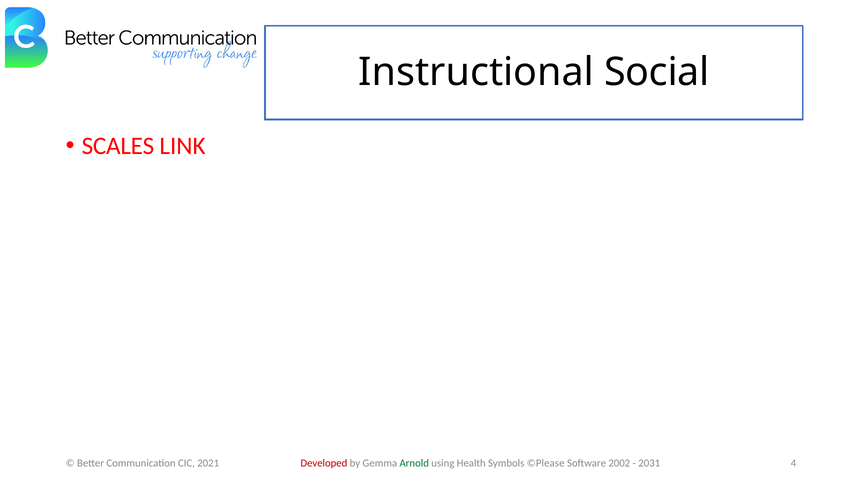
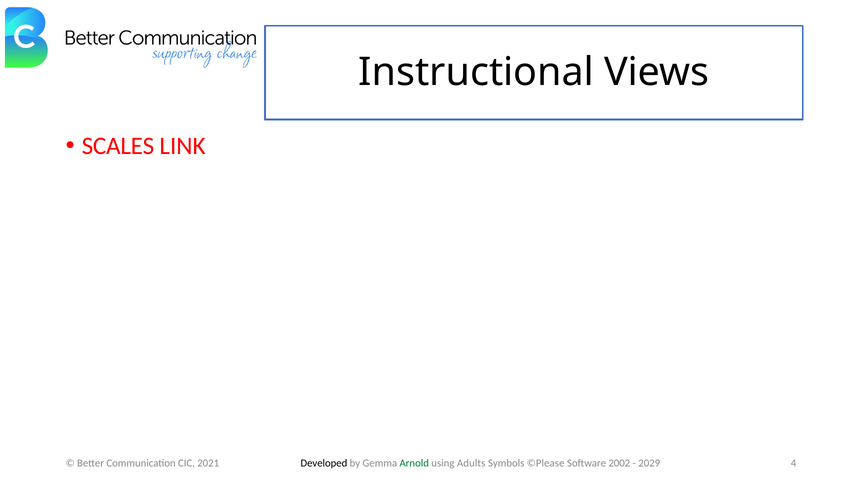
Social: Social -> Views (657, 72)
Developed colour: red -> black (324, 463)
Health: Health -> Adults (471, 463)
2031: 2031 -> 2029 (649, 463)
